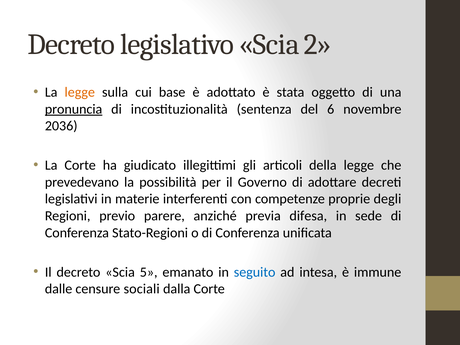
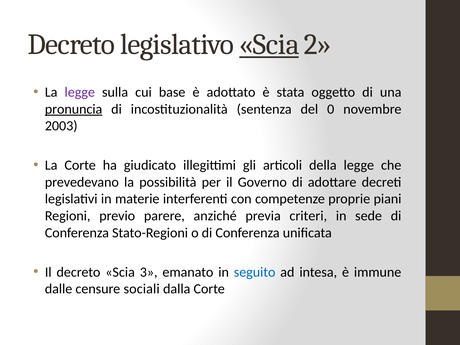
Scia underline: none -> present (269, 45)
legge colour: orange -> purple (80, 92)
6: 6 -> 0 (331, 109)
2036: 2036 -> 2003 (61, 126)
degli: degli -> piani (388, 199)
difesa: difesa -> criteri (308, 216)
5: 5 -> 3 (149, 272)
